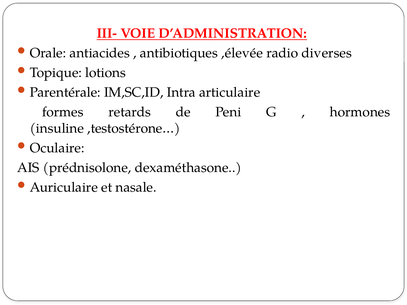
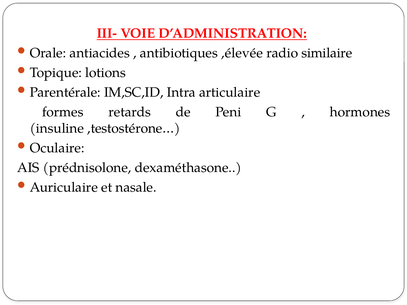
diverses: diverses -> similaire (327, 53)
